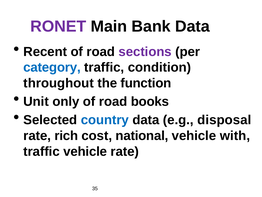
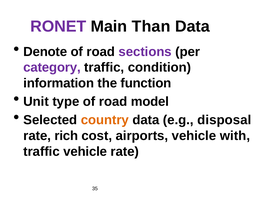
Bank: Bank -> Than (151, 26)
Recent: Recent -> Denote (45, 52)
category colour: blue -> purple (52, 67)
throughout: throughout -> information (59, 83)
only: only -> type (66, 101)
books: books -> model (150, 101)
country colour: blue -> orange (105, 120)
national: national -> airports (142, 135)
